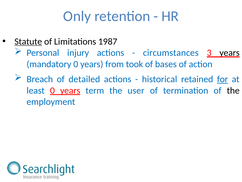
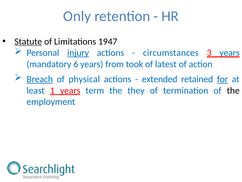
1987: 1987 -> 1947 (108, 41)
injury underline: none -> present (78, 53)
years colour: black -> blue (230, 53)
mandatory 0: 0 -> 6 (76, 64)
bases: bases -> latest (166, 64)
Breach underline: none -> present (40, 79)
detailed: detailed -> physical (84, 79)
historical: historical -> extended (160, 79)
least 0: 0 -> 1 (52, 90)
user: user -> they (136, 90)
